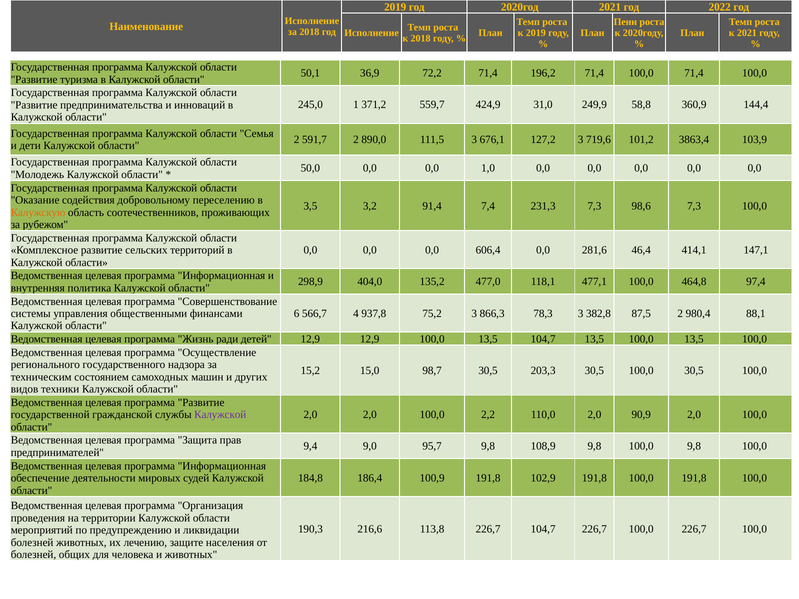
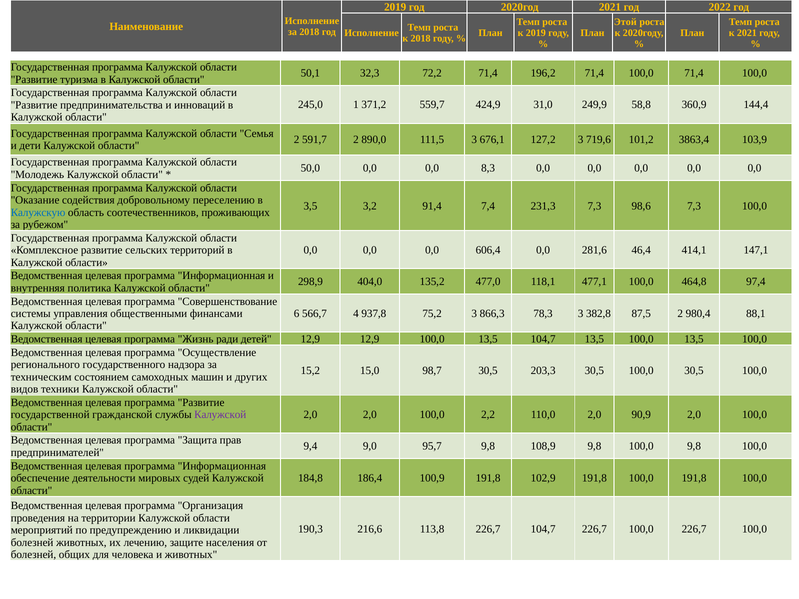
Пени: Пени -> Этой (625, 22)
36,9: 36,9 -> 32,3 (370, 73)
1,0: 1,0 -> 8,3 (488, 168)
Калужскую colour: orange -> blue (38, 212)
